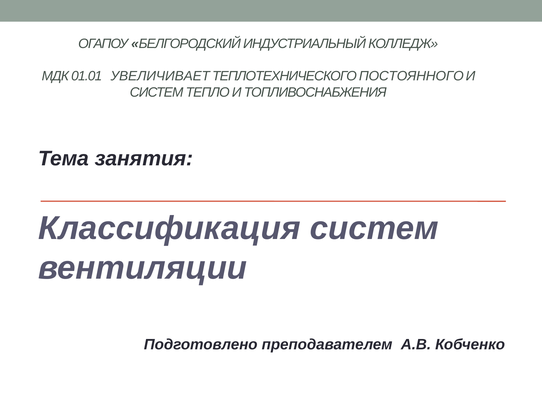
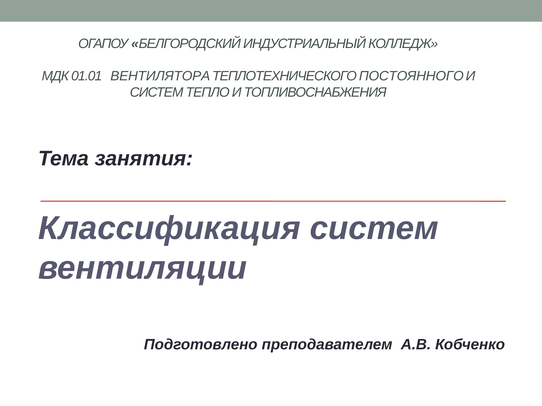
УВЕЛИЧИВАЕТ: УВЕЛИЧИВАЕТ -> ВЕНТИЛЯТОРА (160, 76)
